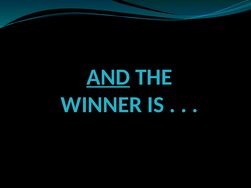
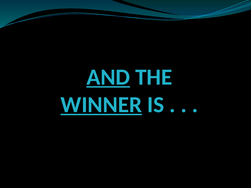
WINNER underline: none -> present (101, 105)
